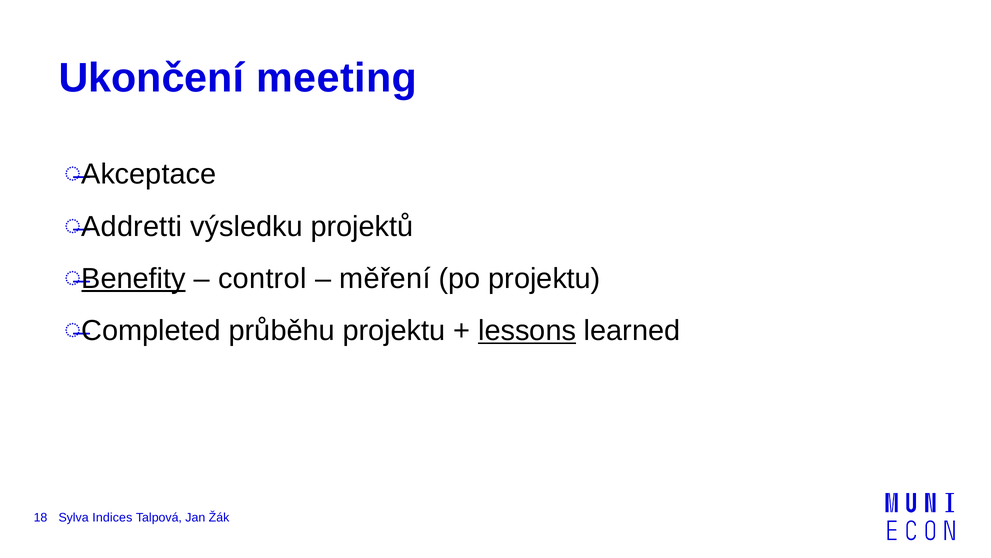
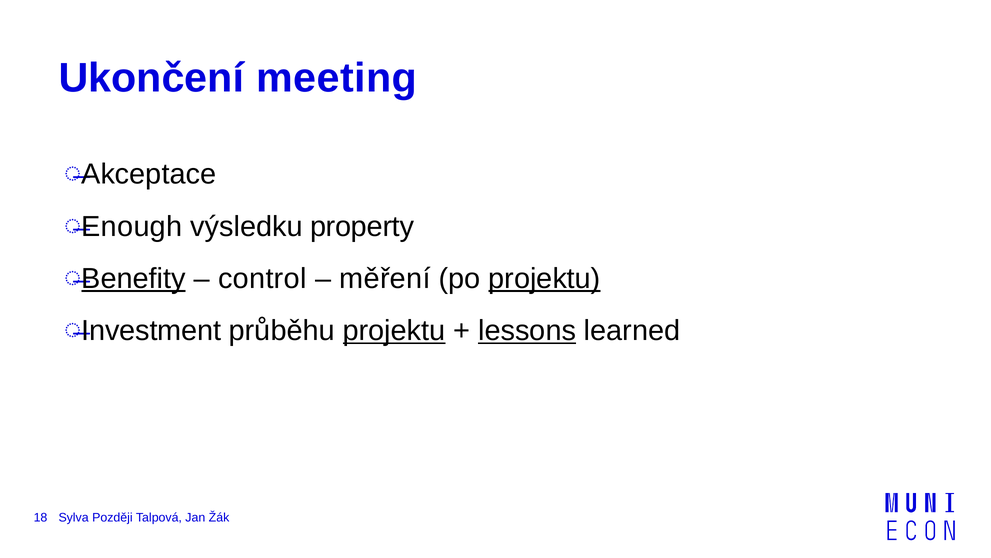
Addretti: Addretti -> Enough (132, 226)
projektů: projektů -> property (362, 226)
projektu underline: none -> present (544, 278)
Completed: Completed -> Investment (151, 330)
projektu underline: none -> present (394, 330)
Indices: Indices -> Později (112, 517)
